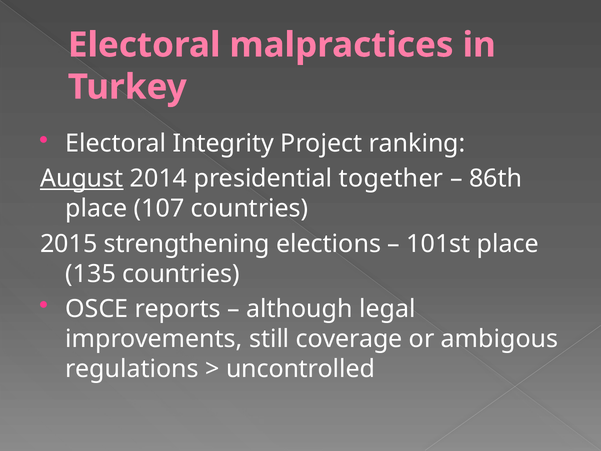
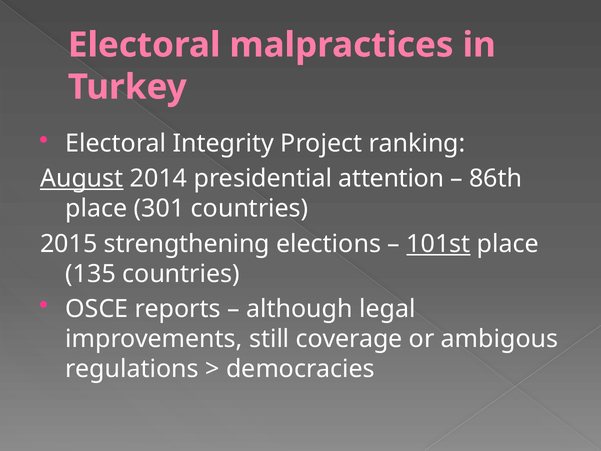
together: together -> attention (391, 179)
107: 107 -> 301 (159, 209)
101st underline: none -> present (438, 244)
uncontrolled: uncontrolled -> democracies (300, 369)
